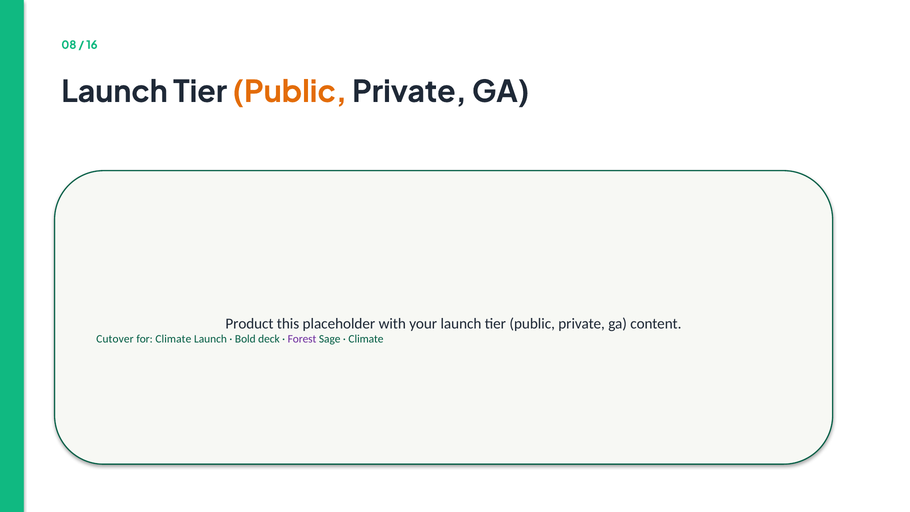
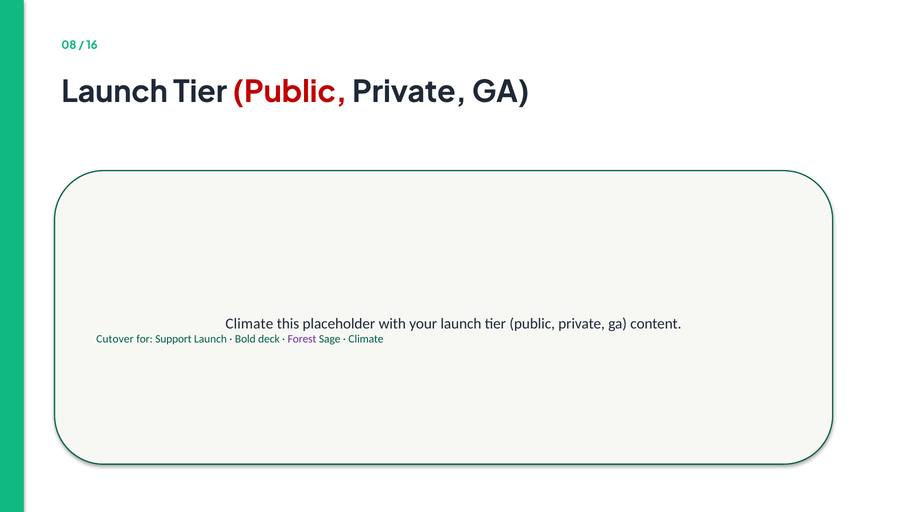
Public colour: orange -> red (290, 92)
Product: Product -> Climate (249, 324)
for Climate: Climate -> Support (173, 339)
